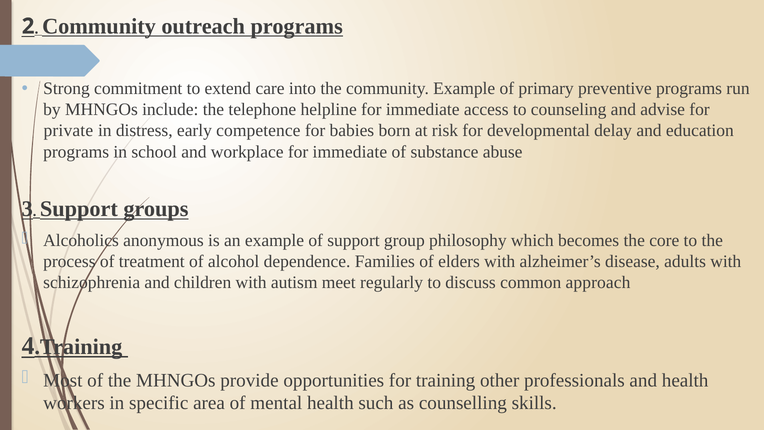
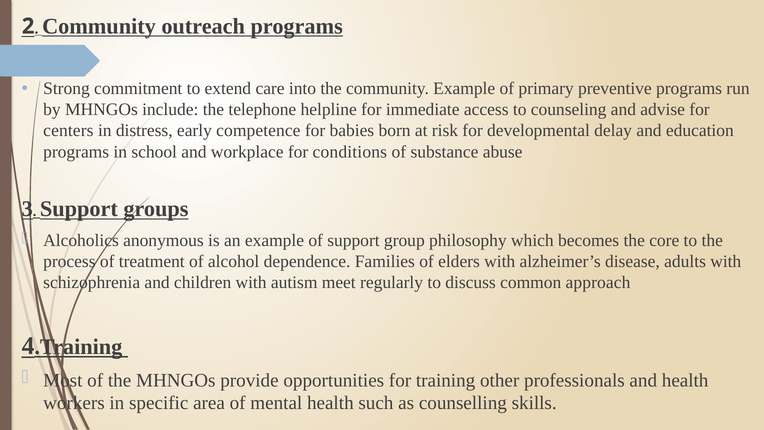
private: private -> centers (68, 131)
workplace for immediate: immediate -> conditions (350, 152)
